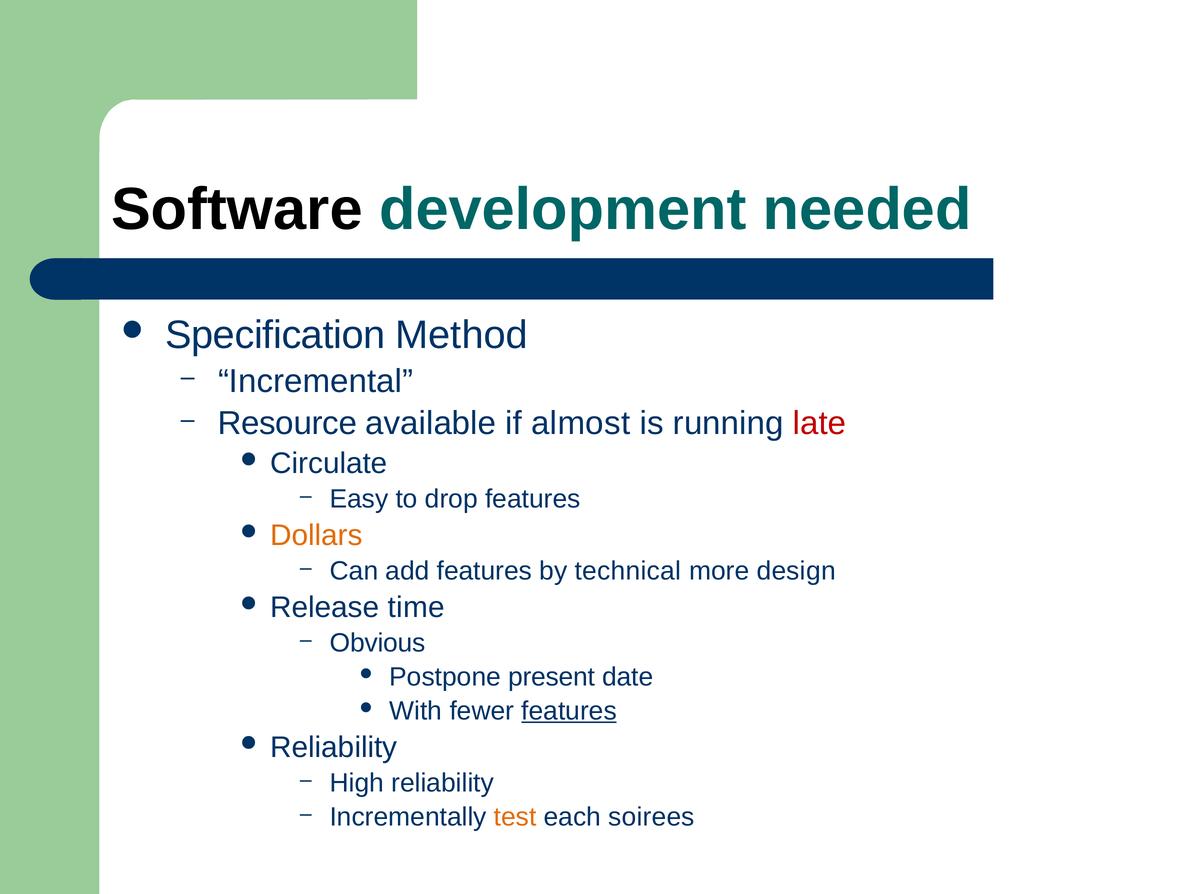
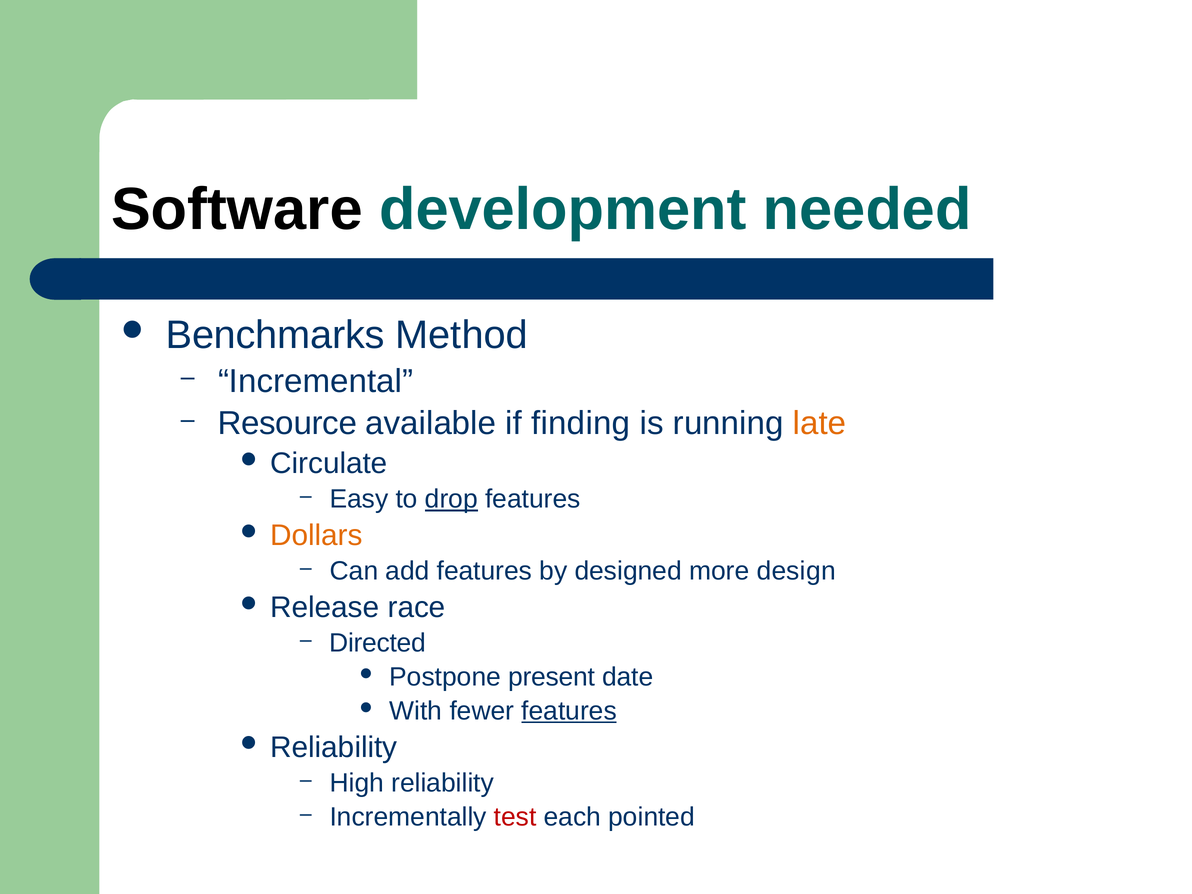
Specification: Specification -> Benchmarks (275, 335)
almost: almost -> finding (581, 423)
late colour: red -> orange (819, 423)
drop underline: none -> present (451, 499)
technical: technical -> designed (628, 571)
time: time -> race (417, 608)
Obvious: Obvious -> Directed (378, 643)
test colour: orange -> red (515, 817)
soirees: soirees -> pointed (652, 817)
